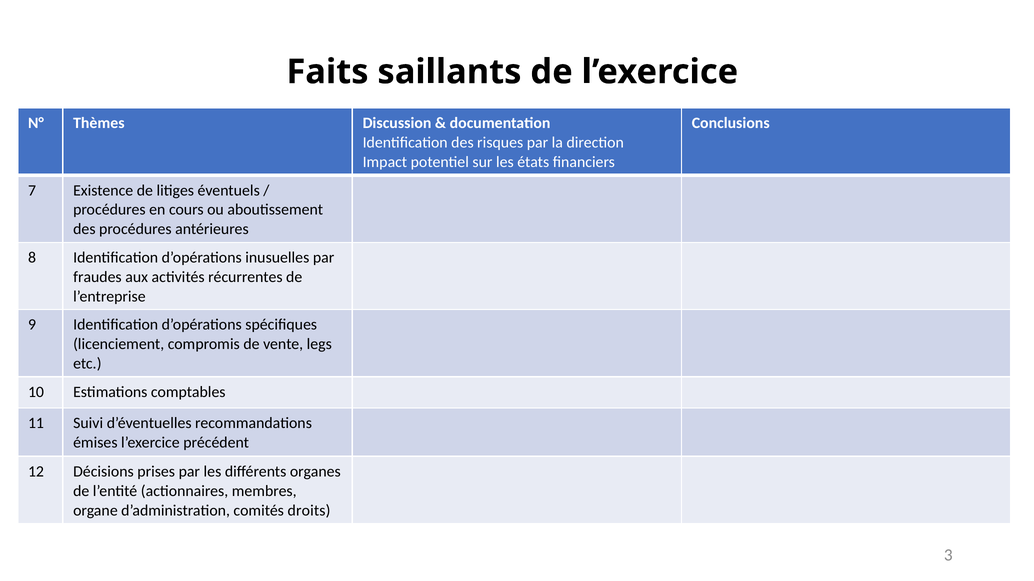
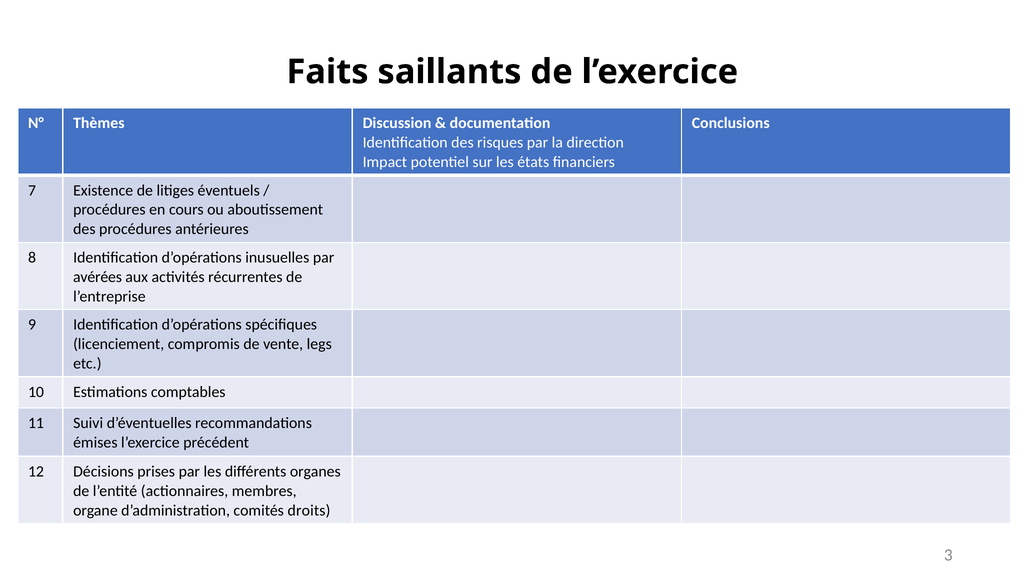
fraudes: fraudes -> avérées (98, 277)
